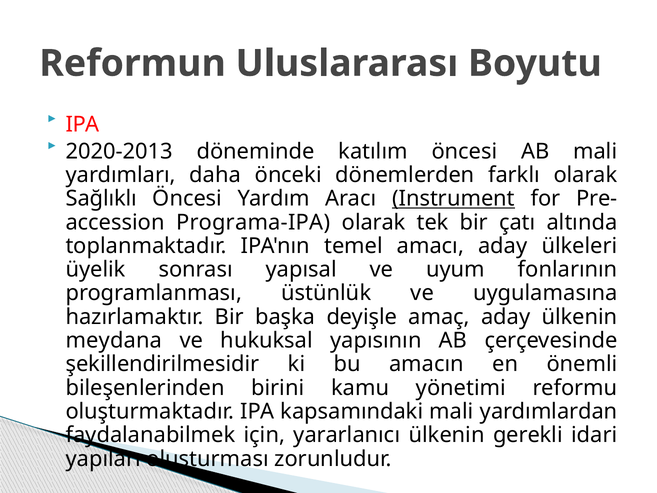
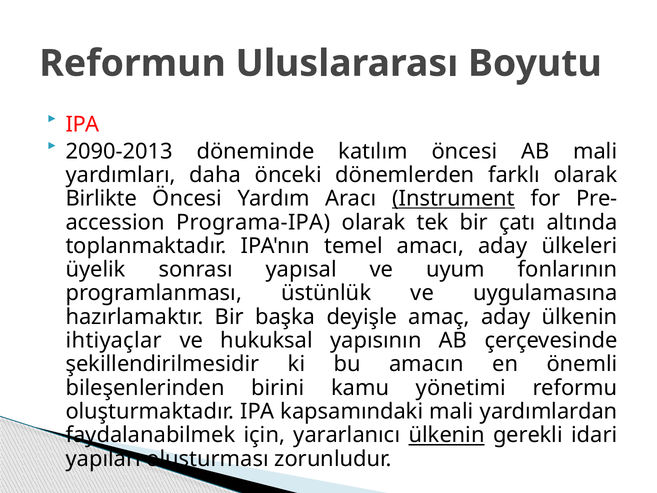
2020-2013: 2020-2013 -> 2090-2013 (119, 151)
Sağlıklı: Sağlıklı -> Birlikte (101, 199)
meydana: meydana -> ihtiyaçlar (114, 340)
ülkenin underline: none -> present (447, 435)
